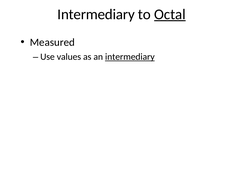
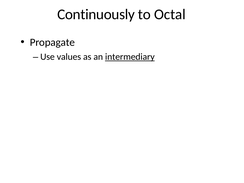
Intermediary: Intermediary -> Continuously (96, 14)
Octal underline: present -> none (170, 14)
Measured: Measured -> Propagate (52, 42)
